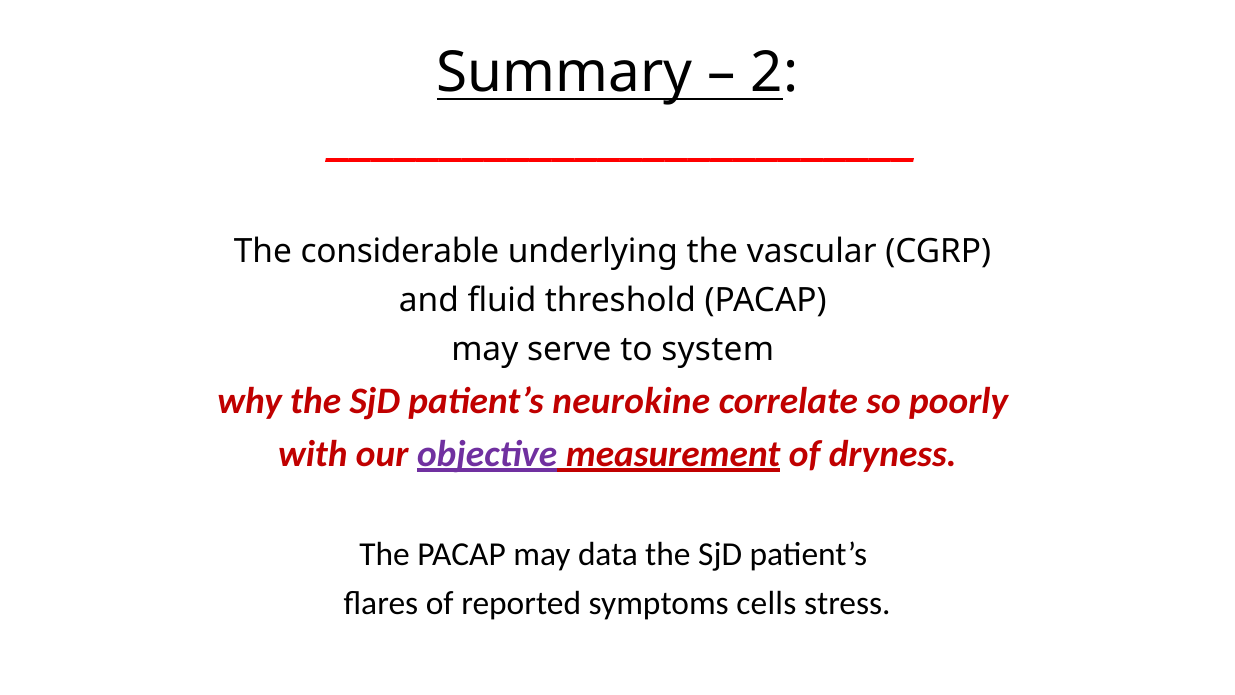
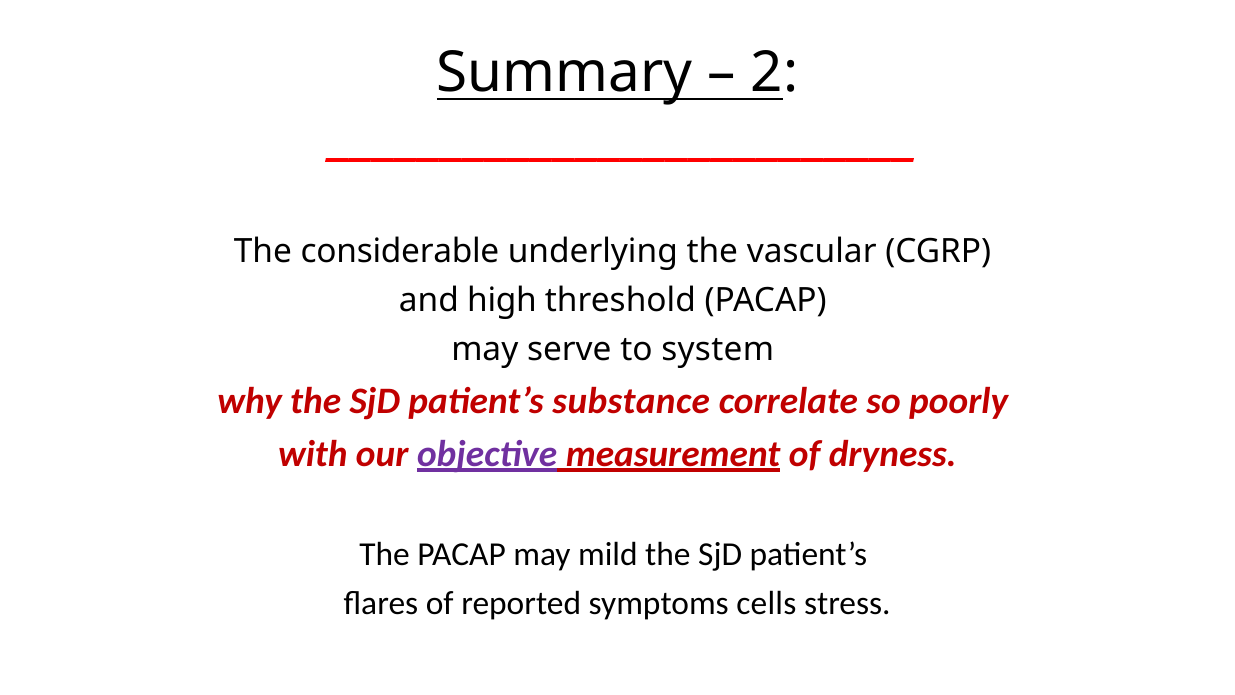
fluid: fluid -> high (502, 301)
neurokine: neurokine -> substance (631, 401)
data: data -> mild (608, 554)
